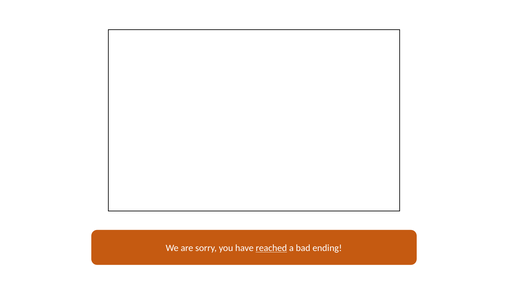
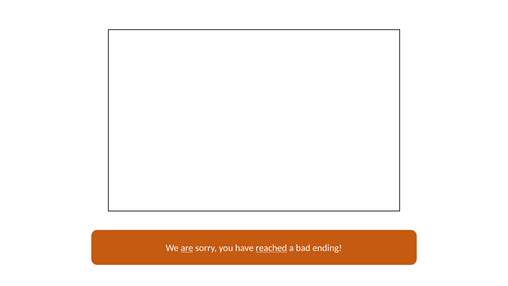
are underline: none -> present (187, 248)
